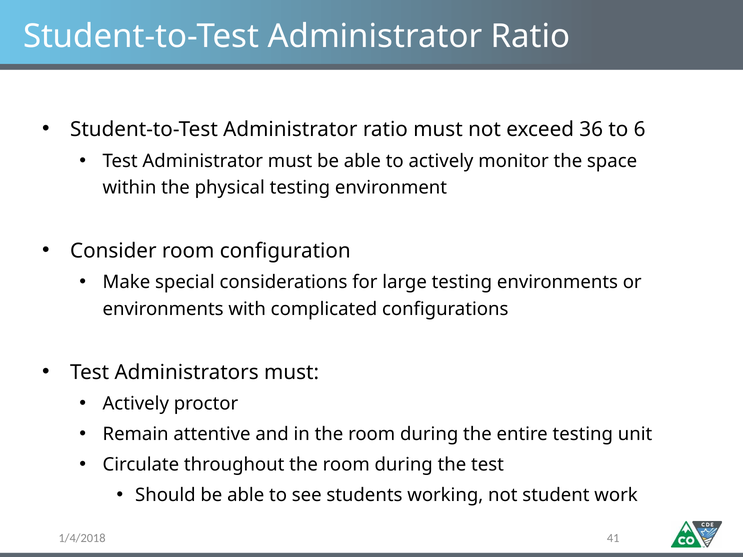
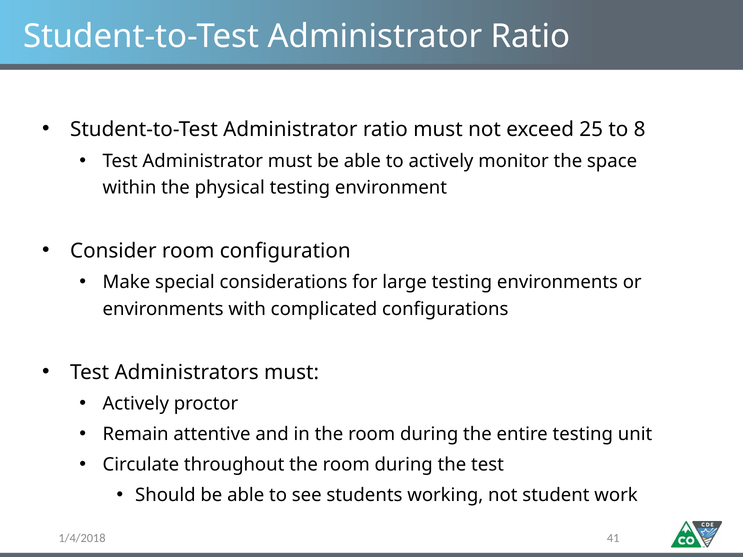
36: 36 -> 25 (591, 129)
6: 6 -> 8 (640, 129)
